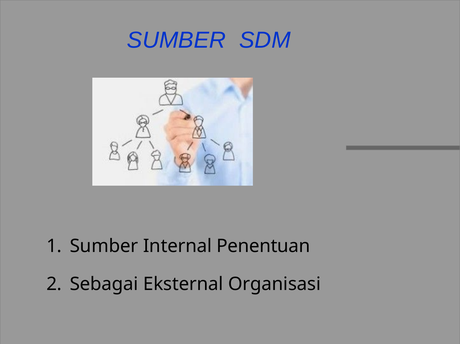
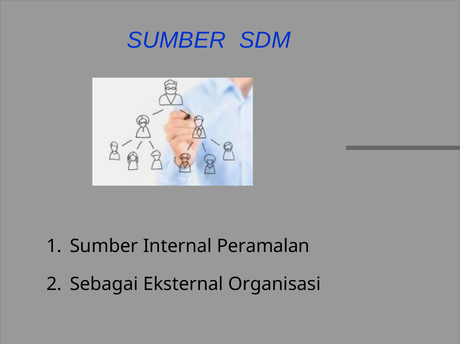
Penentuan: Penentuan -> Peramalan (263, 247)
